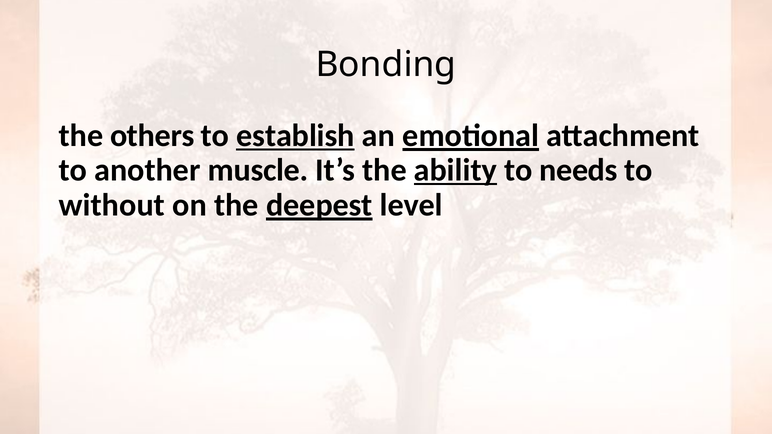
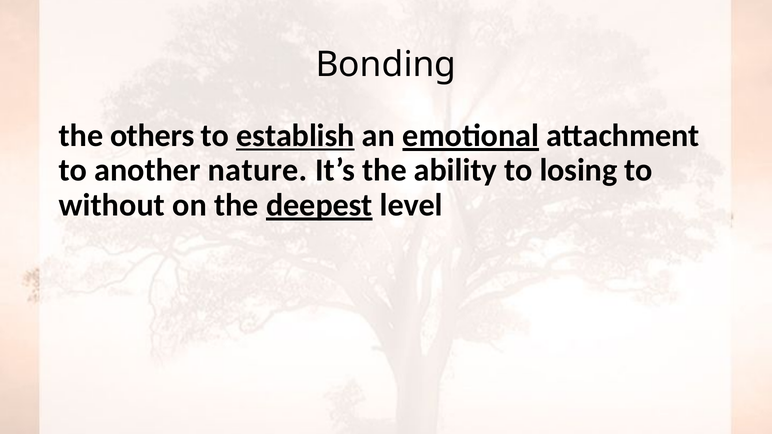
muscle: muscle -> nature (258, 170)
ability underline: present -> none (455, 170)
needs: needs -> losing (578, 170)
